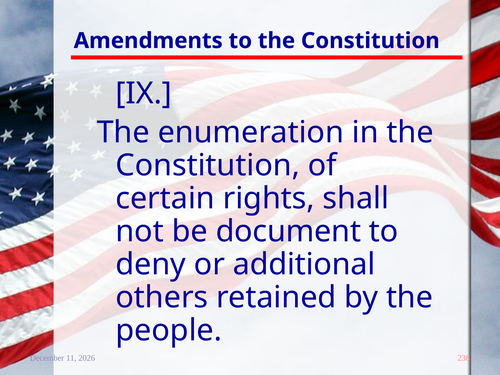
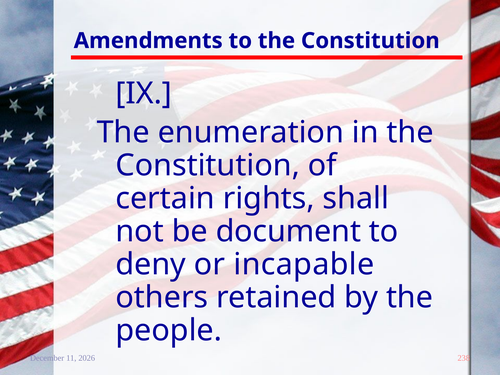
additional: additional -> incapable (304, 265)
